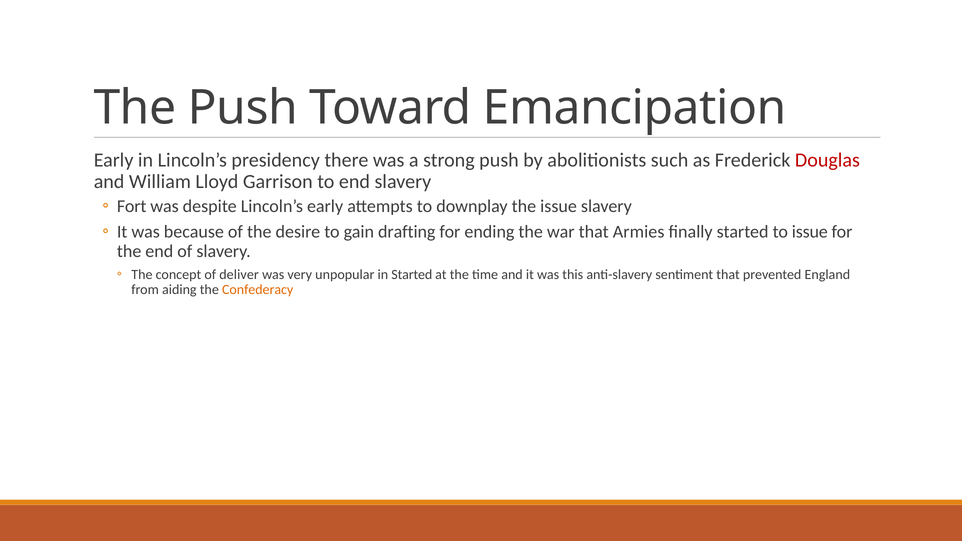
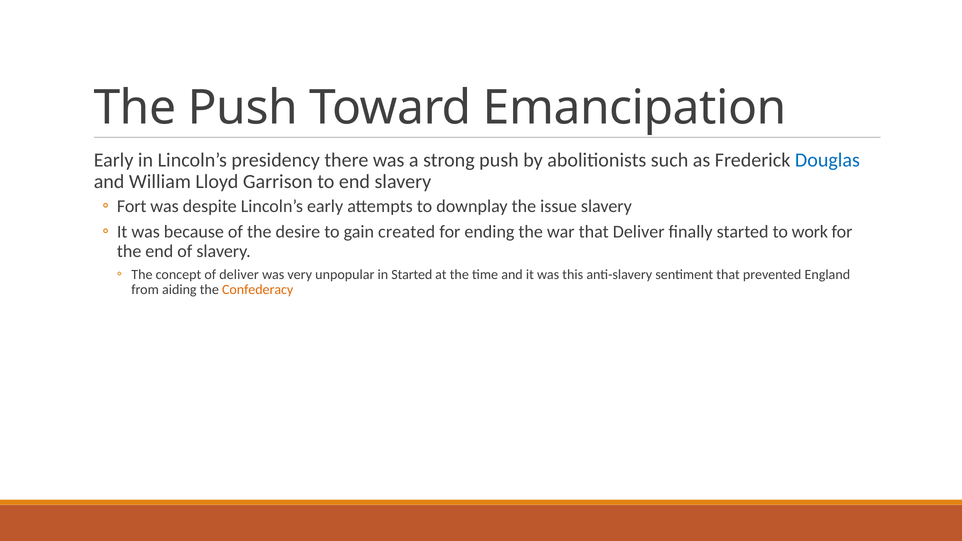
Douglas colour: red -> blue (827, 160)
drafting: drafting -> created (407, 232)
that Armies: Armies -> Deliver (639, 232)
to issue: issue -> work (810, 232)
